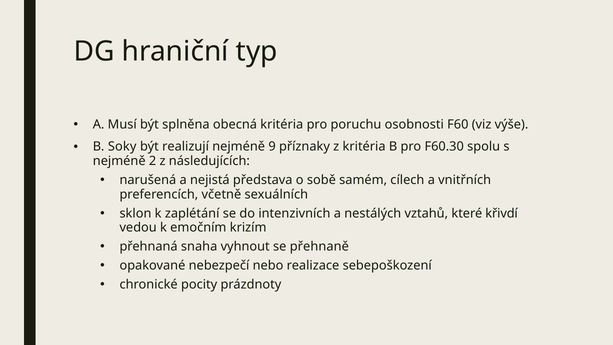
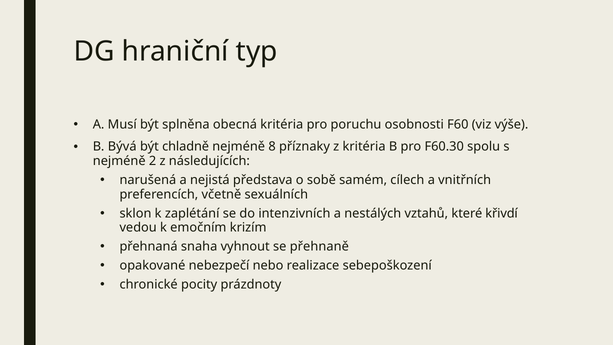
Soky: Soky -> Bývá (122, 147)
realizují: realizují -> chladně (186, 147)
9: 9 -> 8 (272, 147)
